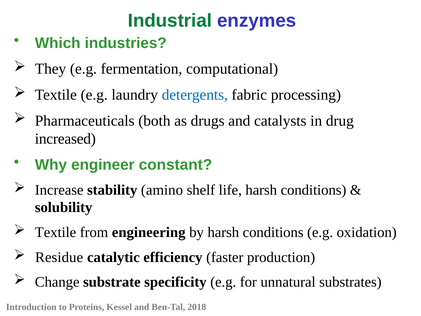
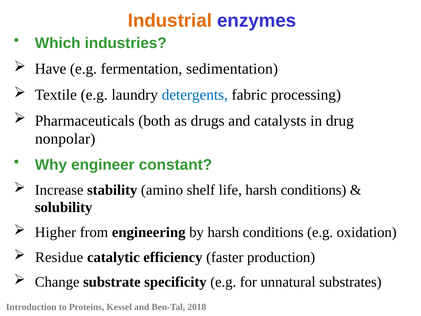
Industrial colour: green -> orange (170, 21)
They: They -> Have (51, 69)
computational: computational -> sedimentation (232, 69)
increased: increased -> nonpolar (65, 139)
Textile: Textile -> Higher (55, 232)
